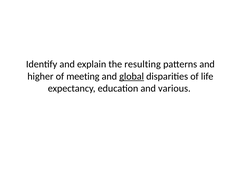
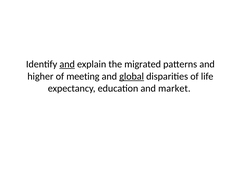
and underline: none -> present (67, 64)
resulting: resulting -> migrated (143, 64)
various: various -> market (174, 88)
